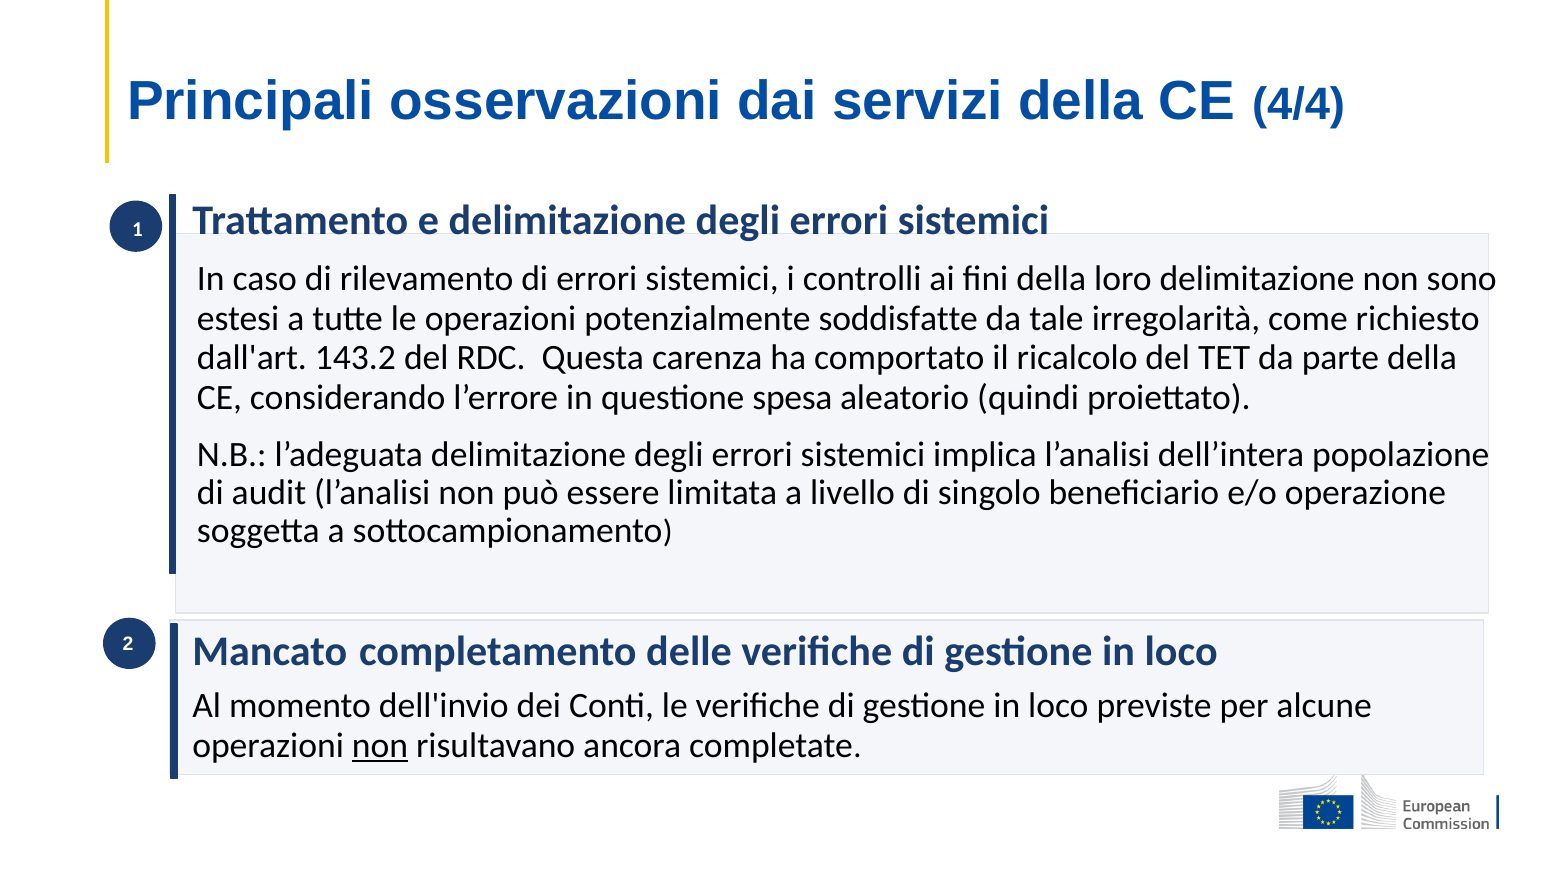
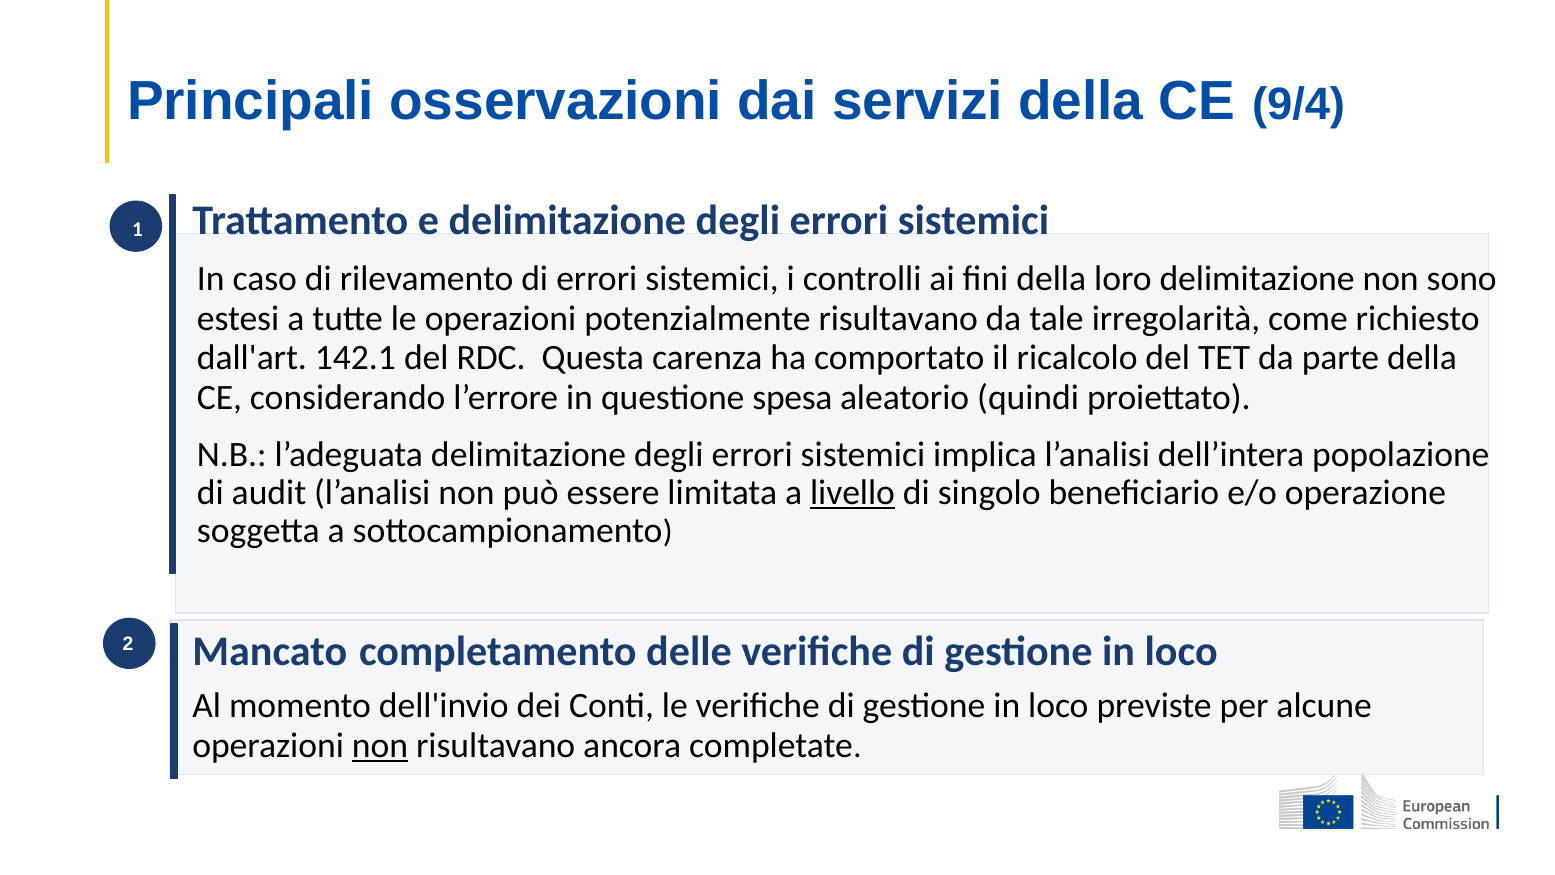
4/4: 4/4 -> 9/4 (1299, 105)
potenzialmente soddisfatte: soddisfatte -> risultavano (898, 319)
143.2: 143.2 -> 142.1 (355, 358)
livello underline: none -> present (853, 493)
